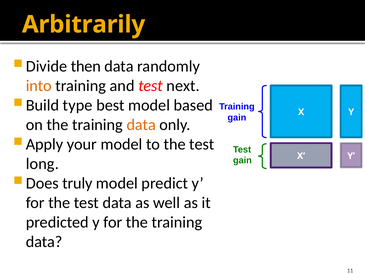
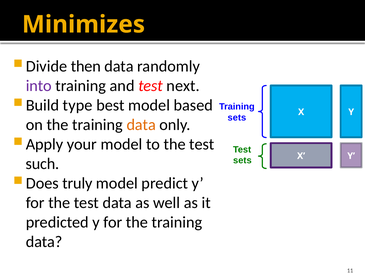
Arbitrarily: Arbitrarily -> Minimizes (83, 24)
into colour: orange -> purple (39, 86)
gain: gain -> sets (237, 117)
gain: gain -> sets (242, 160)
long: long -> such (42, 164)
